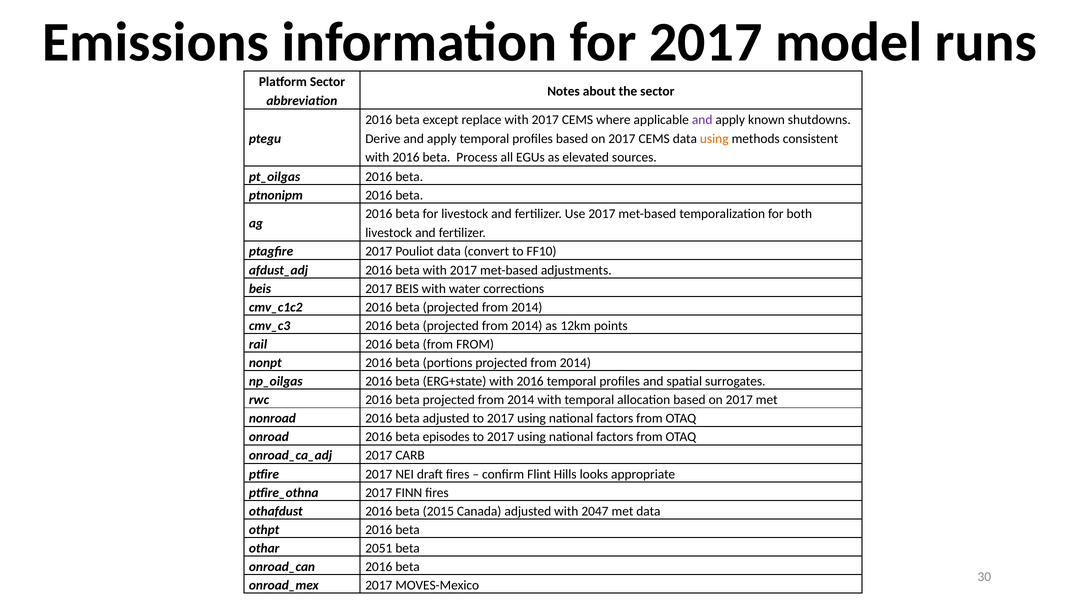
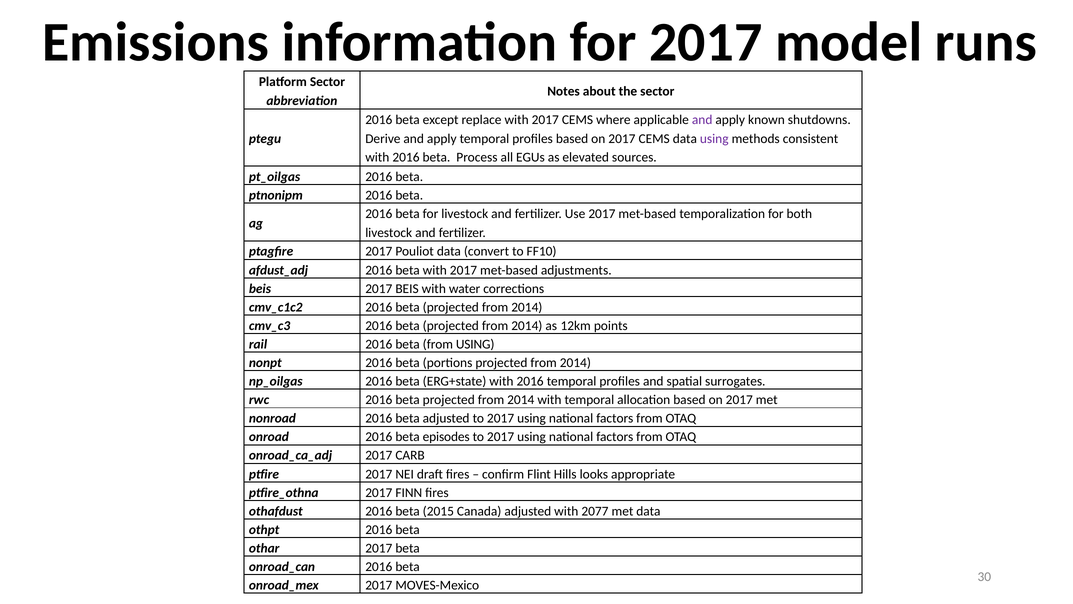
using colour: orange -> purple (714, 139)
from FROM: FROM -> USING (475, 344)
2047: 2047 -> 2077 (595, 511)
othar 2051: 2051 -> 2017 (379, 548)
